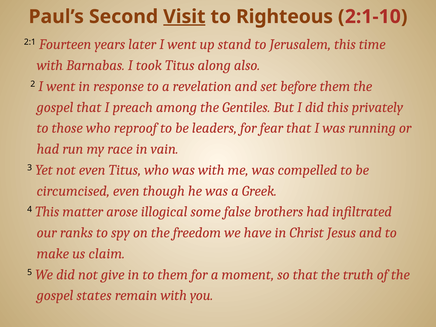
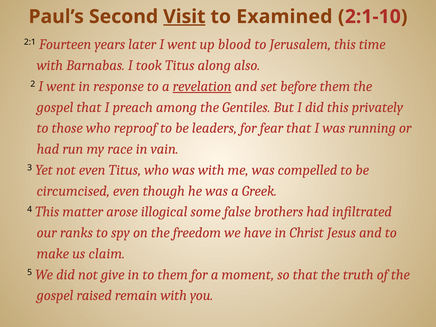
Righteous: Righteous -> Examined (284, 17)
stand: stand -> blood (234, 44)
revelation underline: none -> present (202, 86)
states: states -> raised (94, 296)
